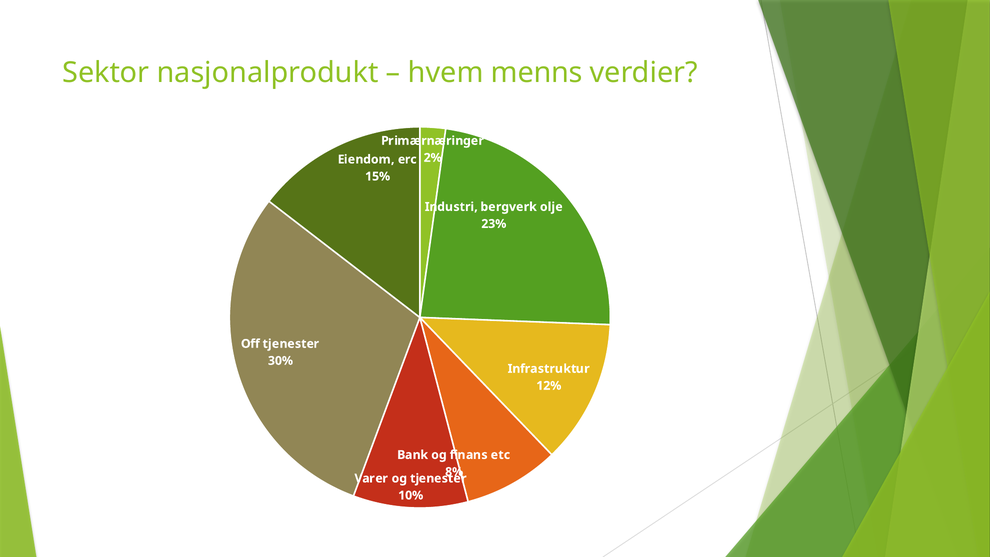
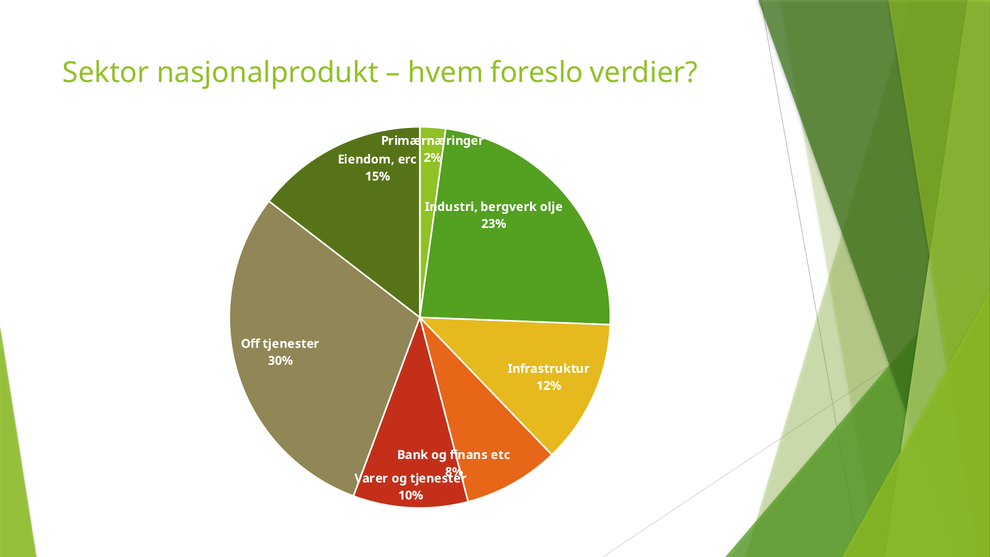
menns: menns -> foreslo (537, 72)
